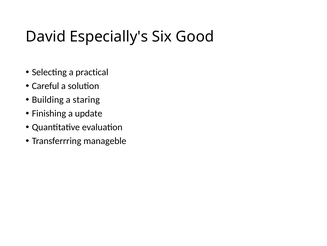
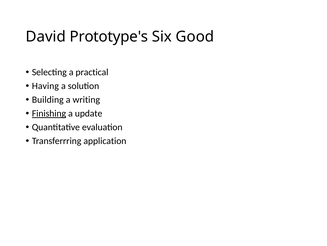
Especially's: Especially's -> Prototype's (109, 37)
Careful: Careful -> Having (45, 86)
staring: staring -> writing (86, 99)
Finishing underline: none -> present (49, 113)
manageble: manageble -> application (105, 141)
